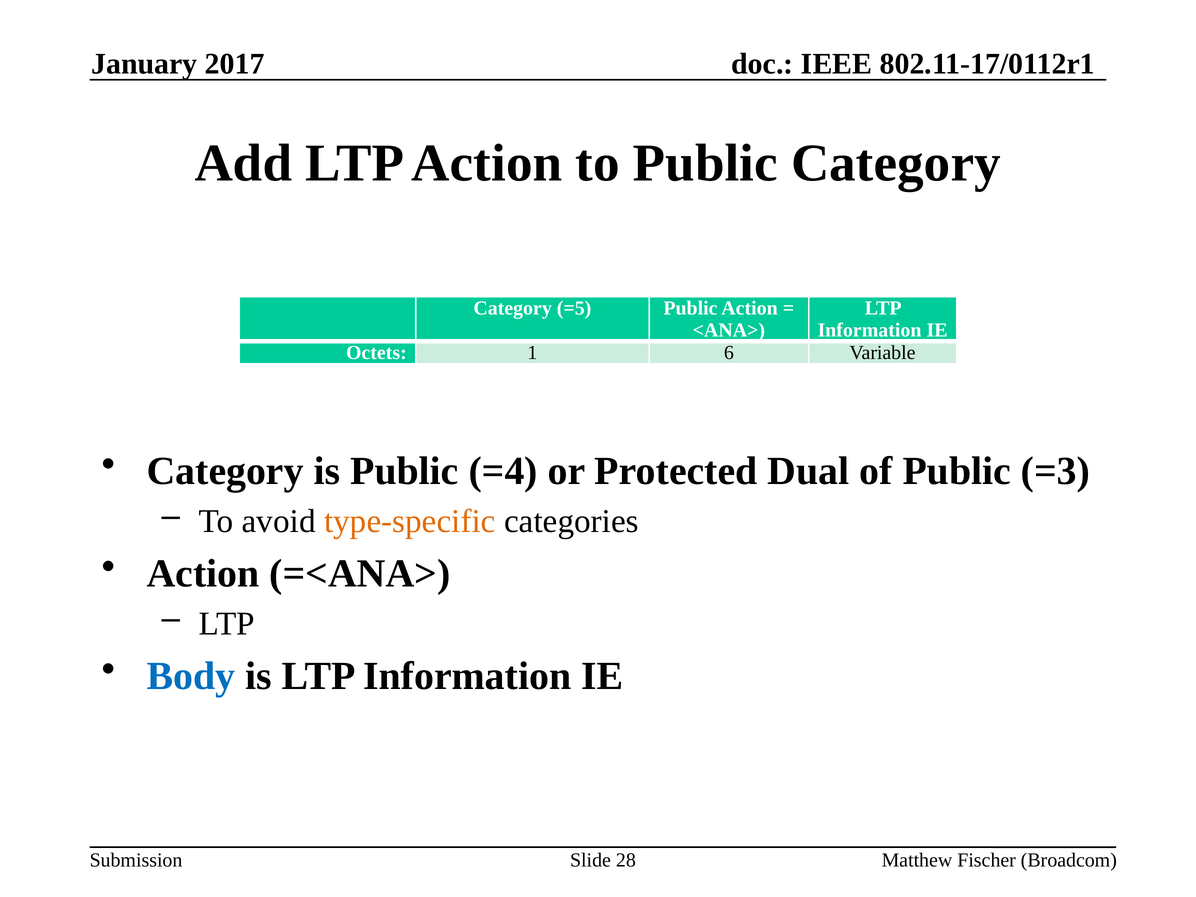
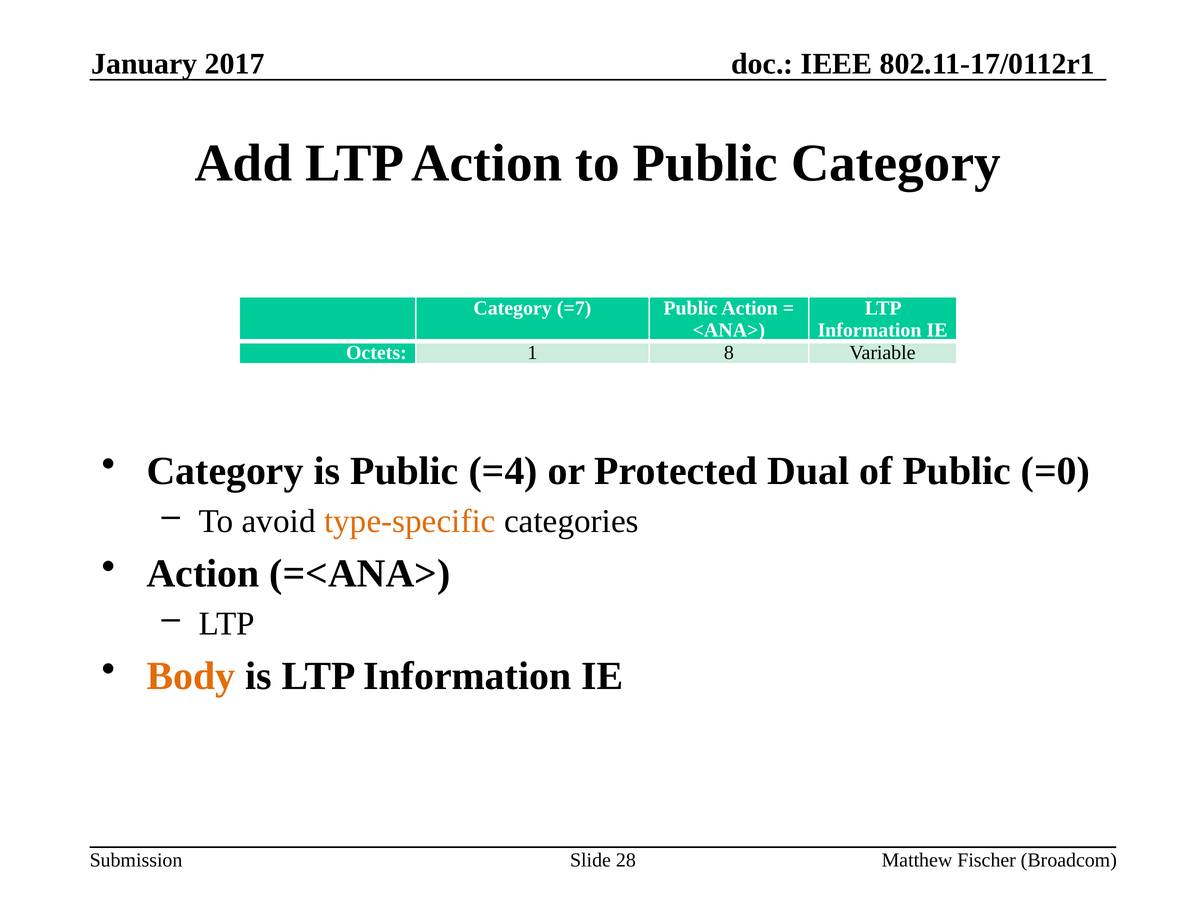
=5: =5 -> =7 (574, 308)
6: 6 -> 8 (729, 353)
=3: =3 -> =0 (1056, 471)
Body colour: blue -> orange (191, 676)
